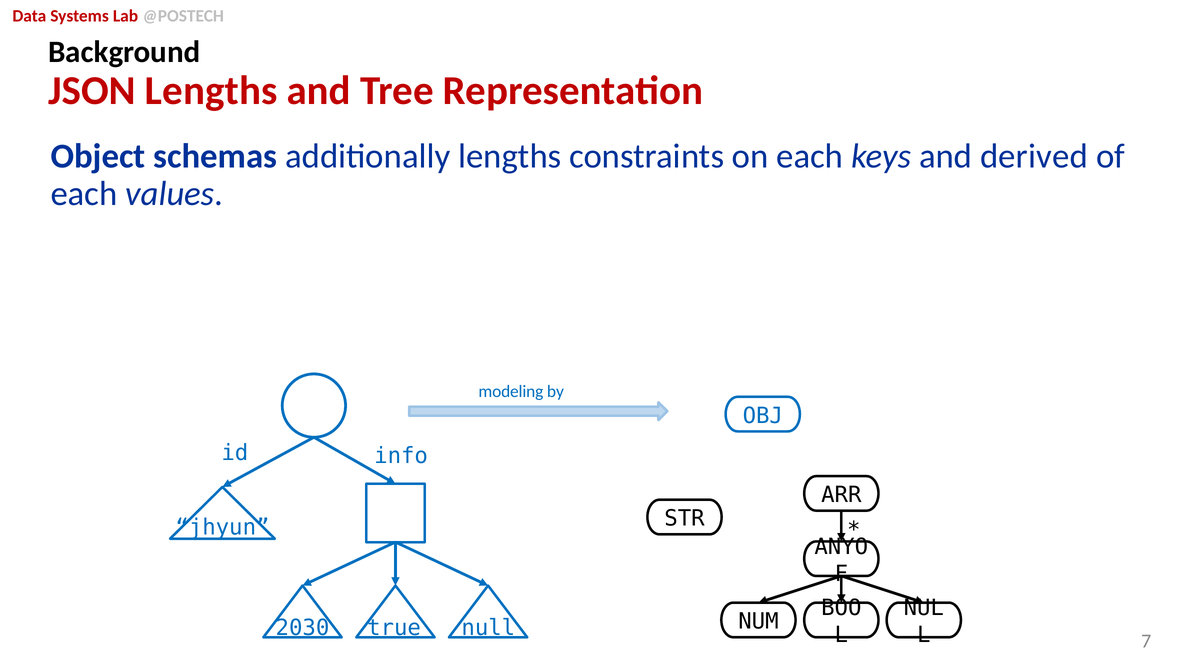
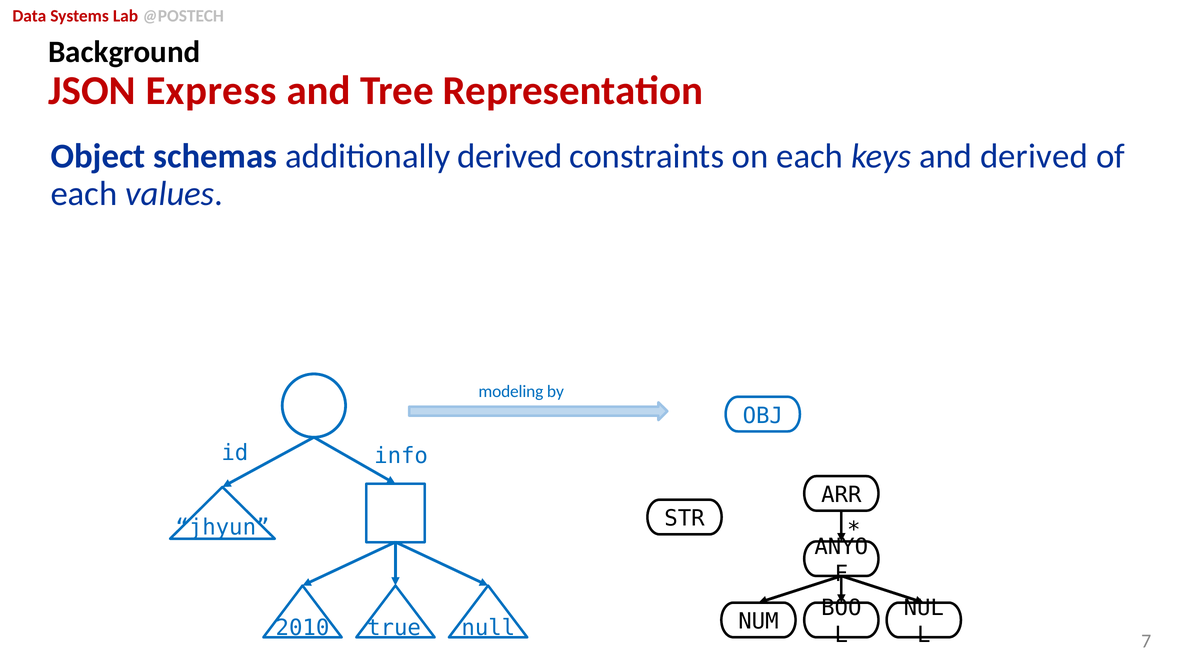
JSON Lengths: Lengths -> Express (211, 91)
additionally lengths: lengths -> derived (510, 156)
2030: 2030 -> 2010 (302, 628)
